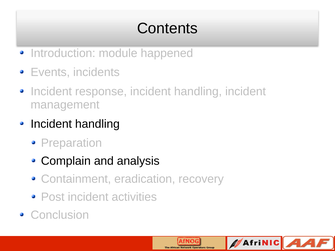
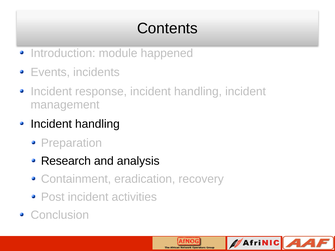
Complain: Complain -> Research (66, 161)
